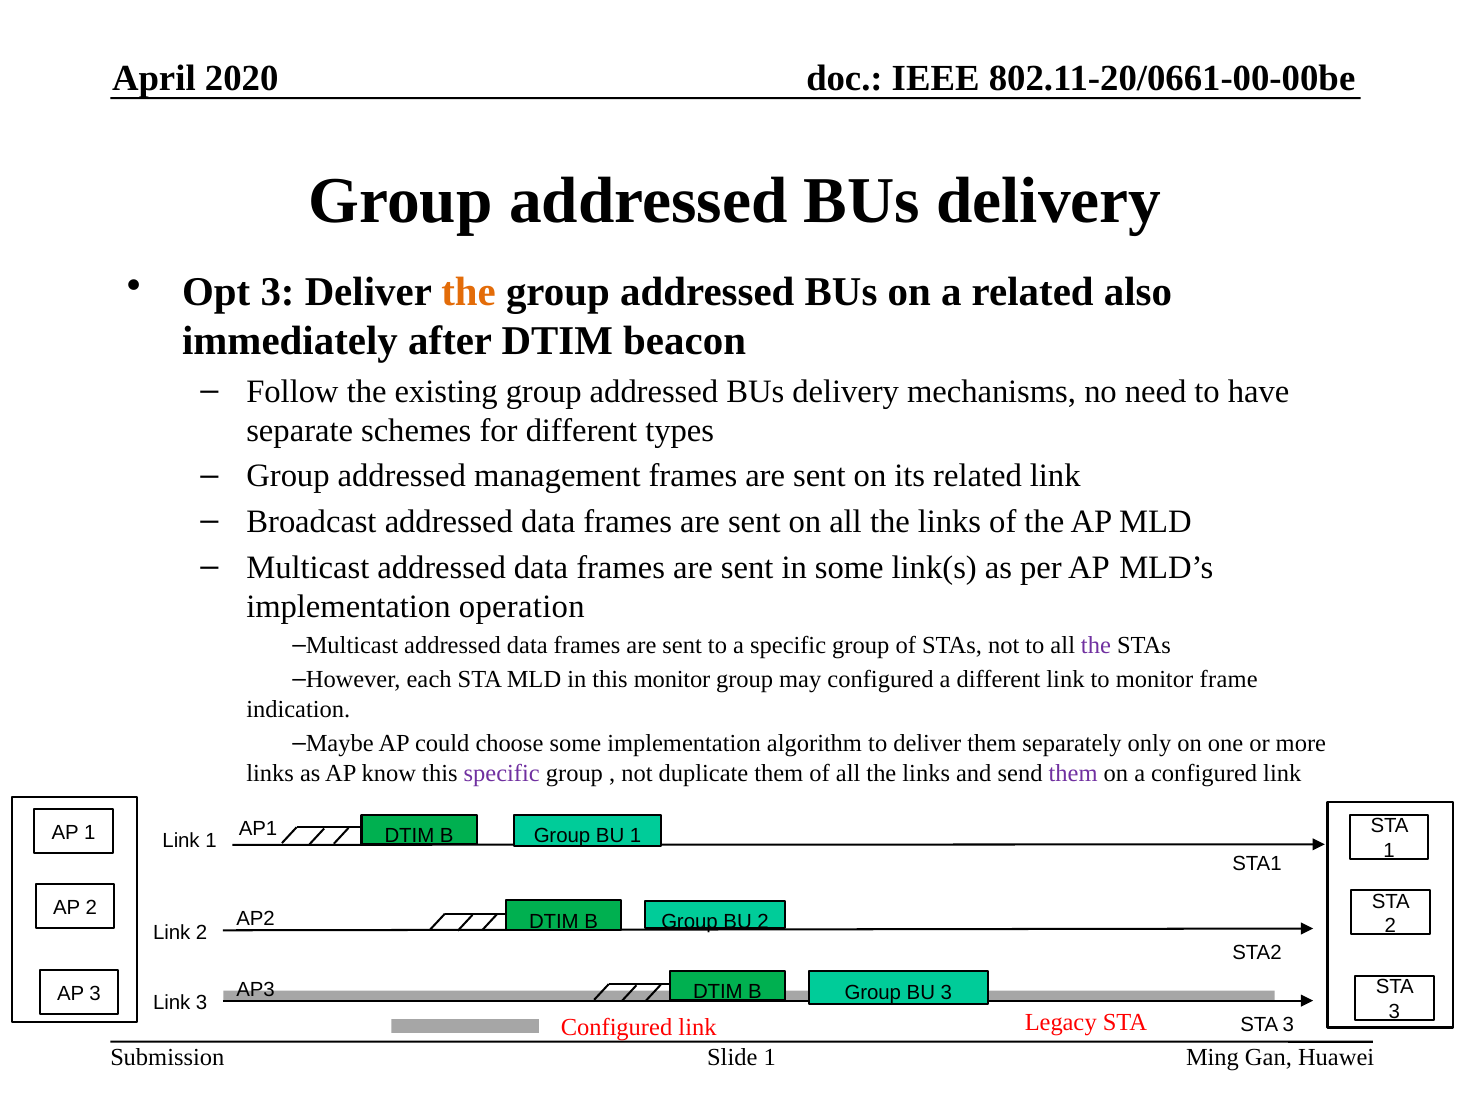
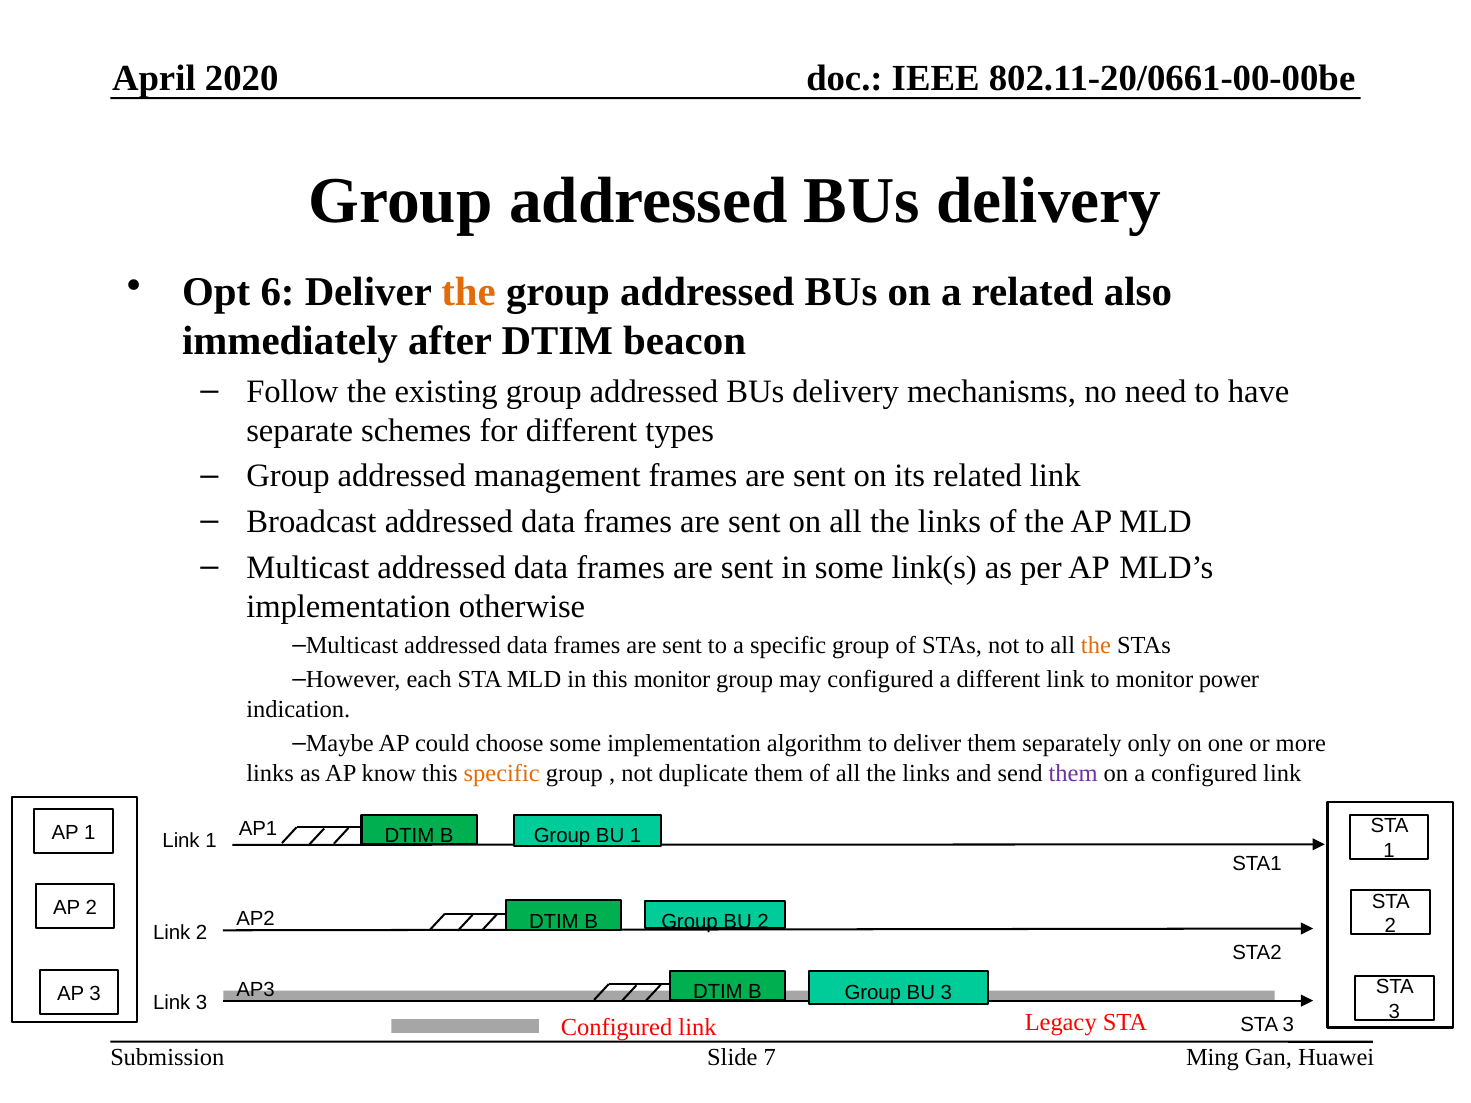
Opt 3: 3 -> 6 (278, 292)
operation: operation -> otherwise (522, 607)
the colour: purple -> orange (1096, 646)
frame: frame -> power (1229, 680)
specific colour: purple -> orange (502, 773)
Slide 1: 1 -> 7 (770, 1058)
